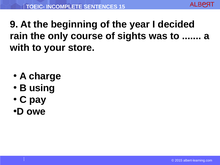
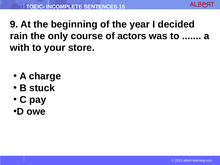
sights: sights -> actors (132, 36)
using: using -> stuck (42, 88)
